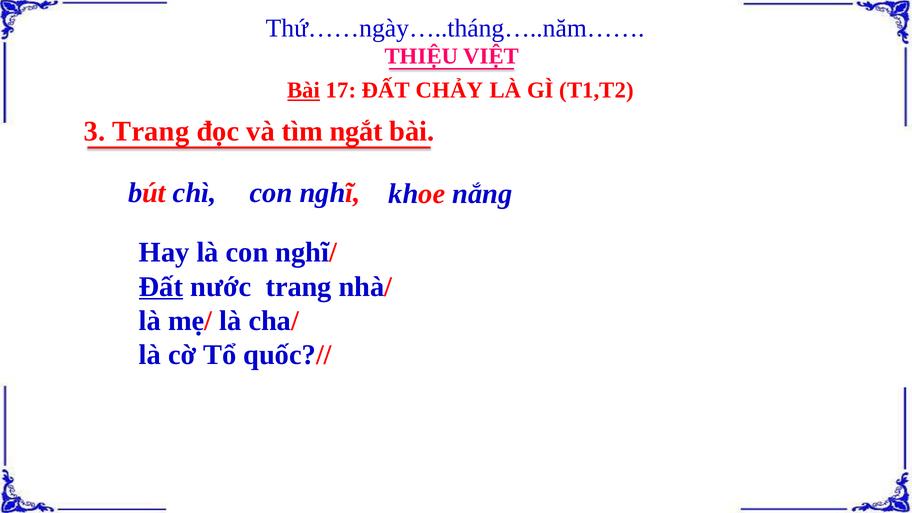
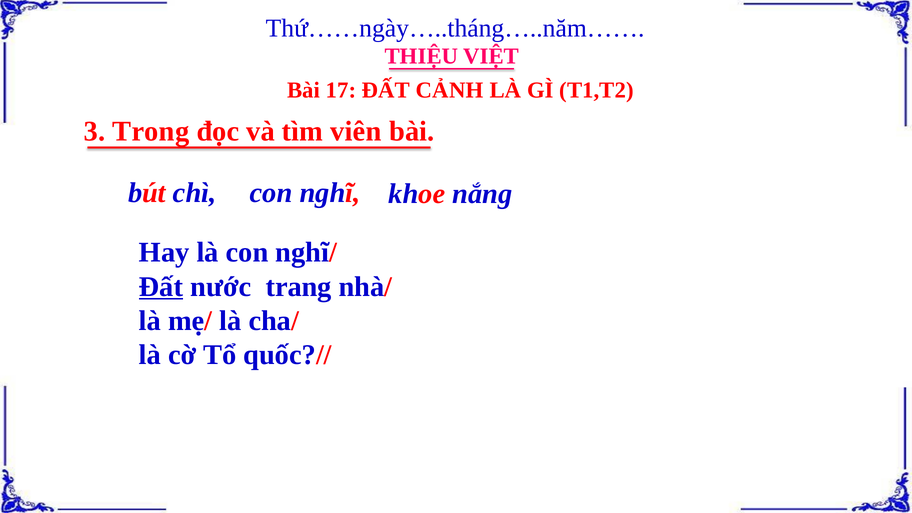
Bài underline: present -> none (304, 90)
CHẢY: CHẢY -> CẢNH (450, 90)
3 Trang: Trang -> Trong (151, 131)
ngắt: ngắt -> viên (356, 131)
